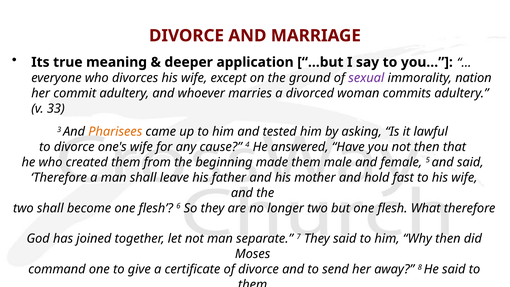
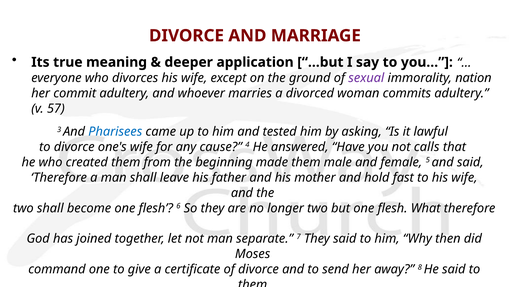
33: 33 -> 57 (56, 109)
Pharisees colour: orange -> blue (115, 132)
not then: then -> calls (427, 147)
